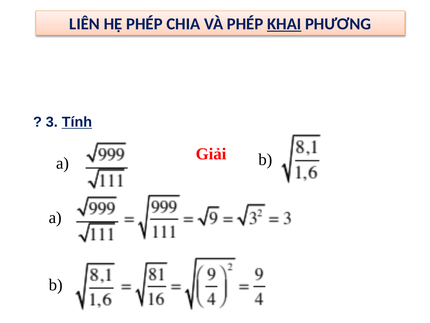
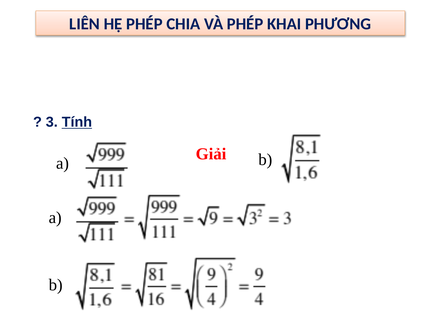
KHAI underline: present -> none (284, 24)
